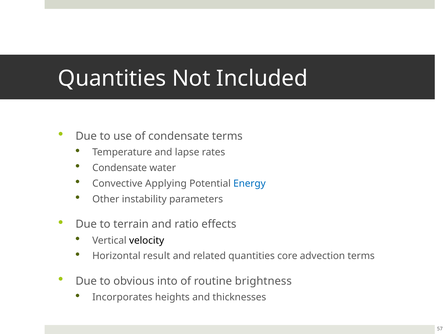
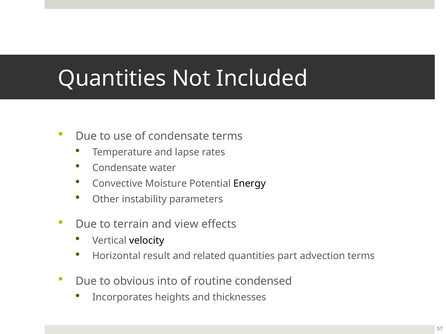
Applying: Applying -> Moisture (166, 184)
Energy colour: blue -> black (249, 184)
ratio: ratio -> view (186, 225)
core: core -> part (287, 256)
brightness: brightness -> condensed (263, 282)
